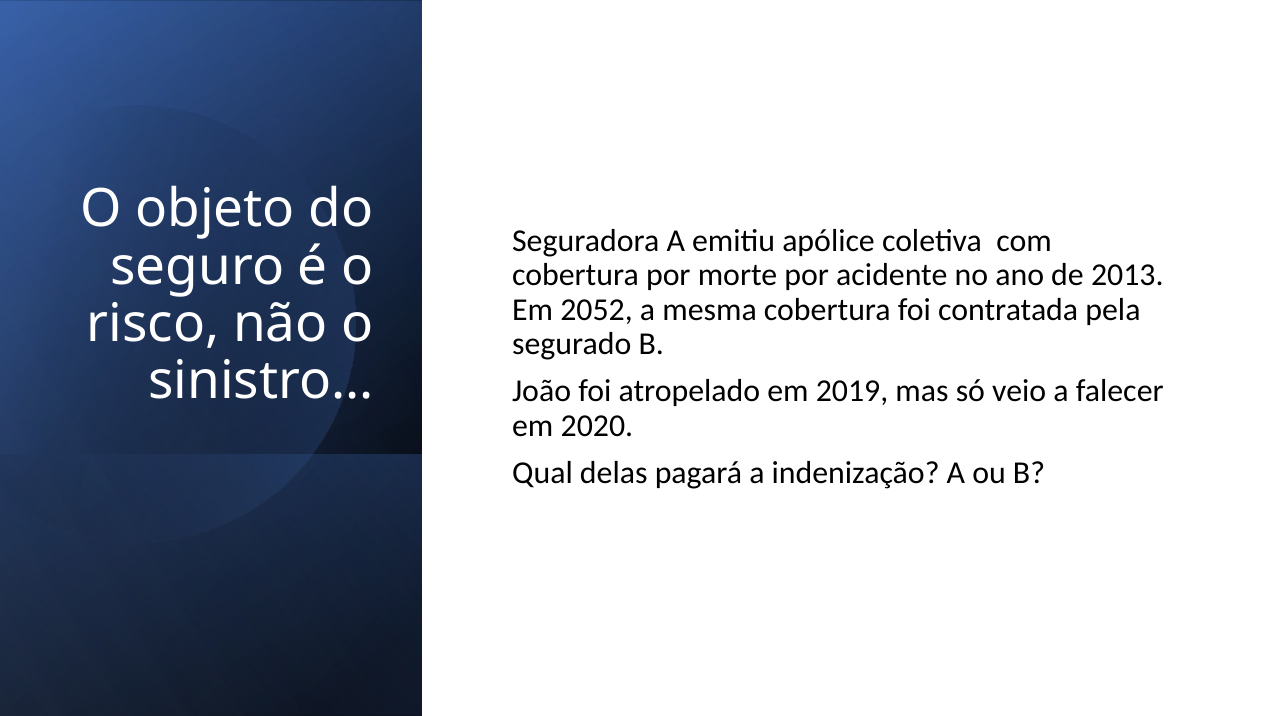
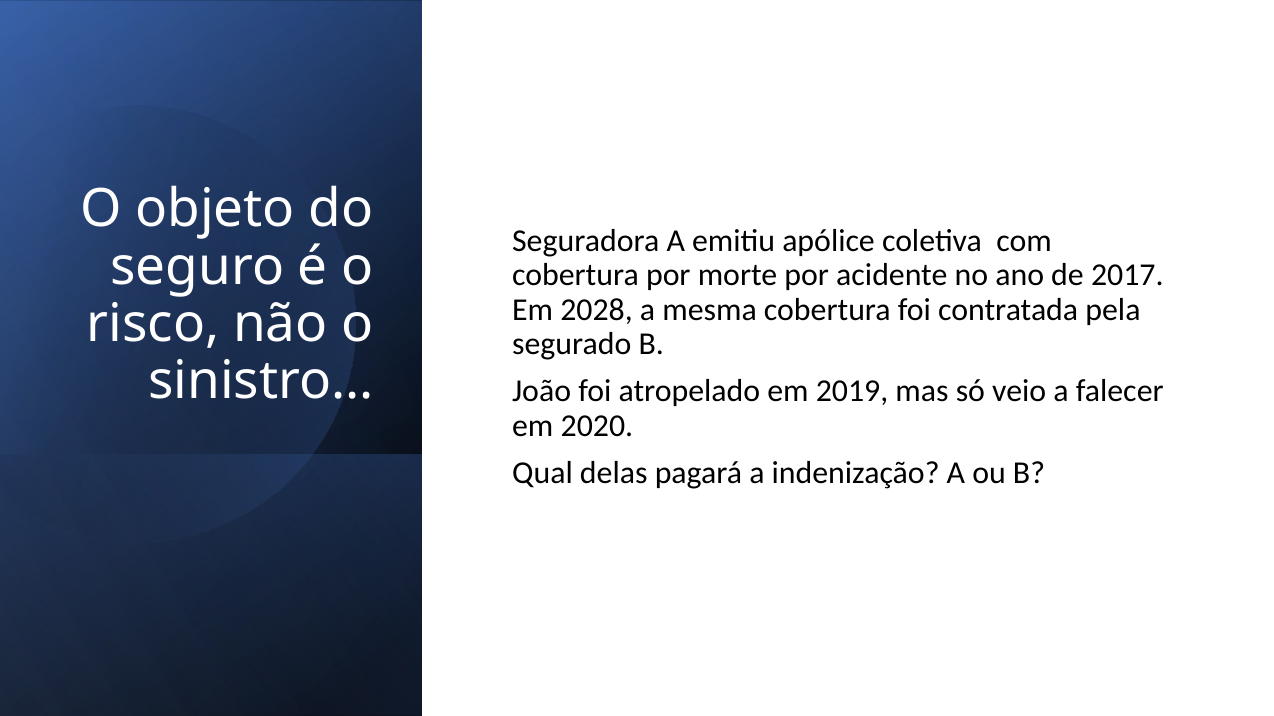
2013: 2013 -> 2017 (1127, 275)
2052: 2052 -> 2028 (597, 310)
